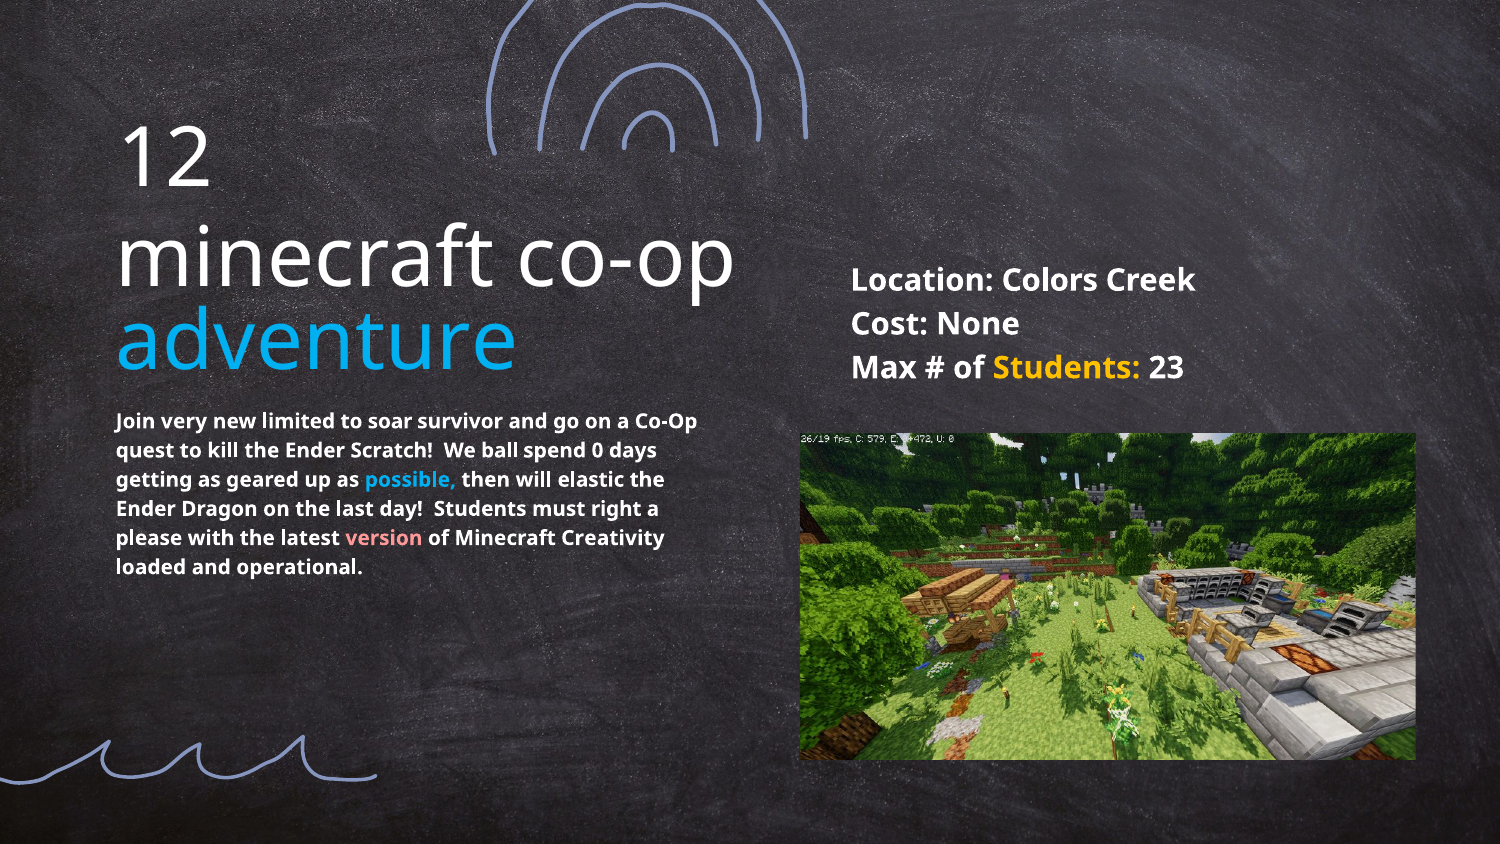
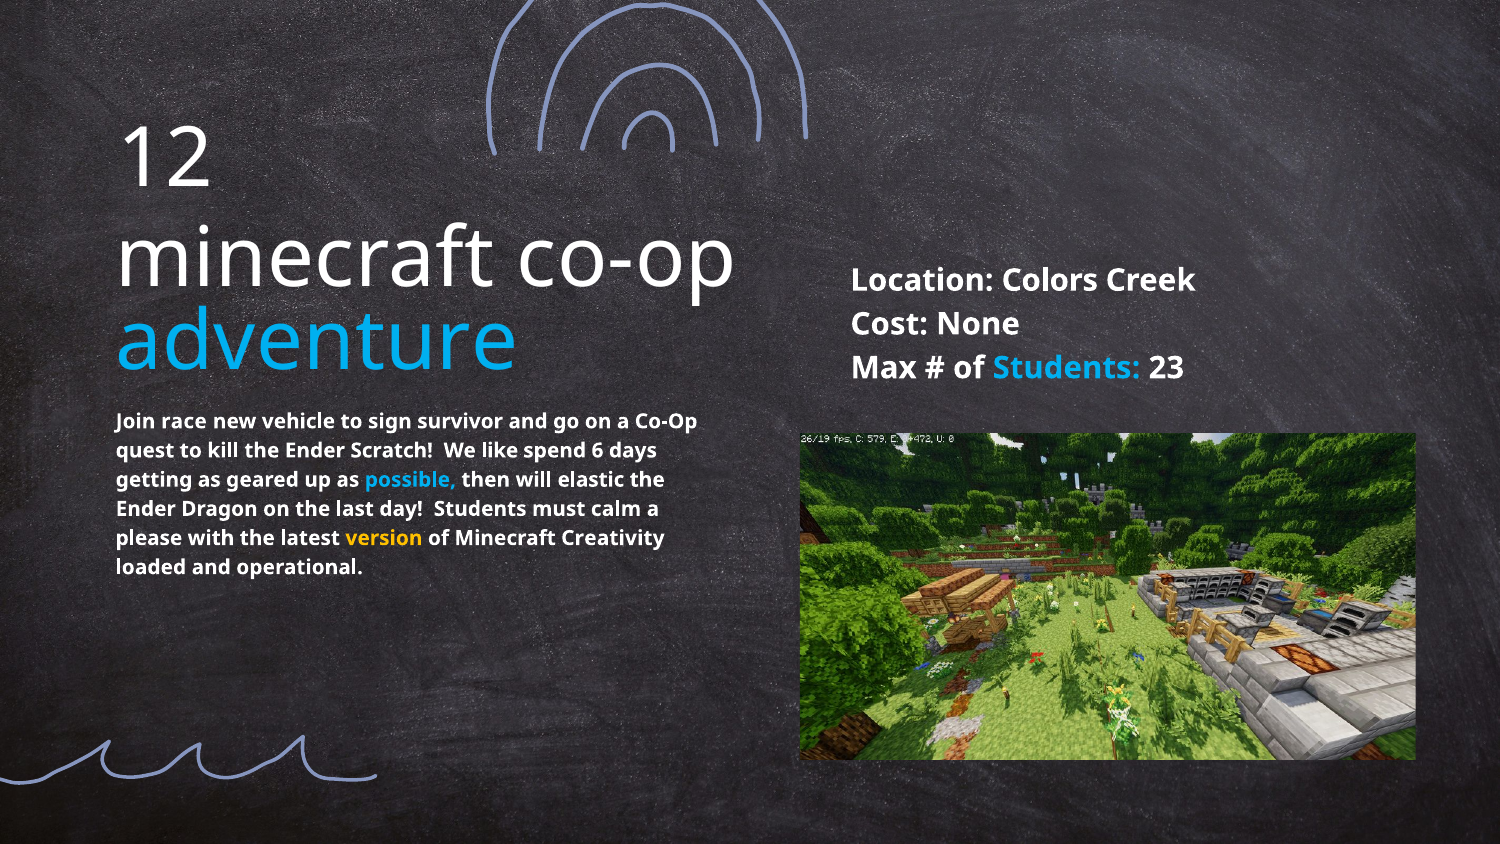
Students colour: yellow -> light blue (1067, 368)
very: very -> race (184, 421)
limited: limited -> vehicle (298, 421)
soar: soar -> sign (390, 421)
ball: ball -> like (500, 450)
0: 0 -> 6 (598, 450)
right: right -> calm (616, 509)
version colour: pink -> yellow (384, 538)
